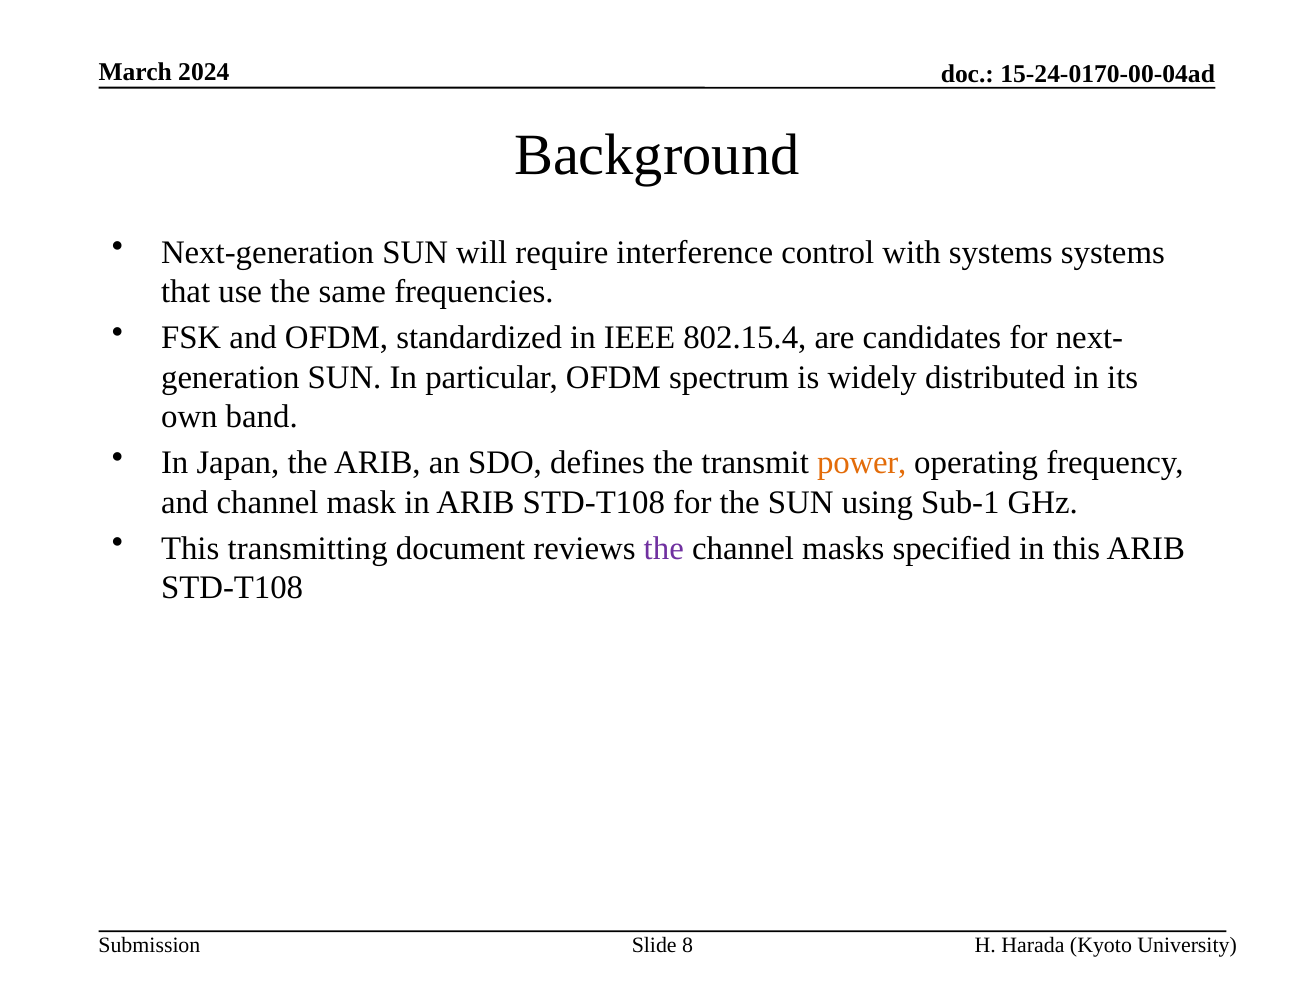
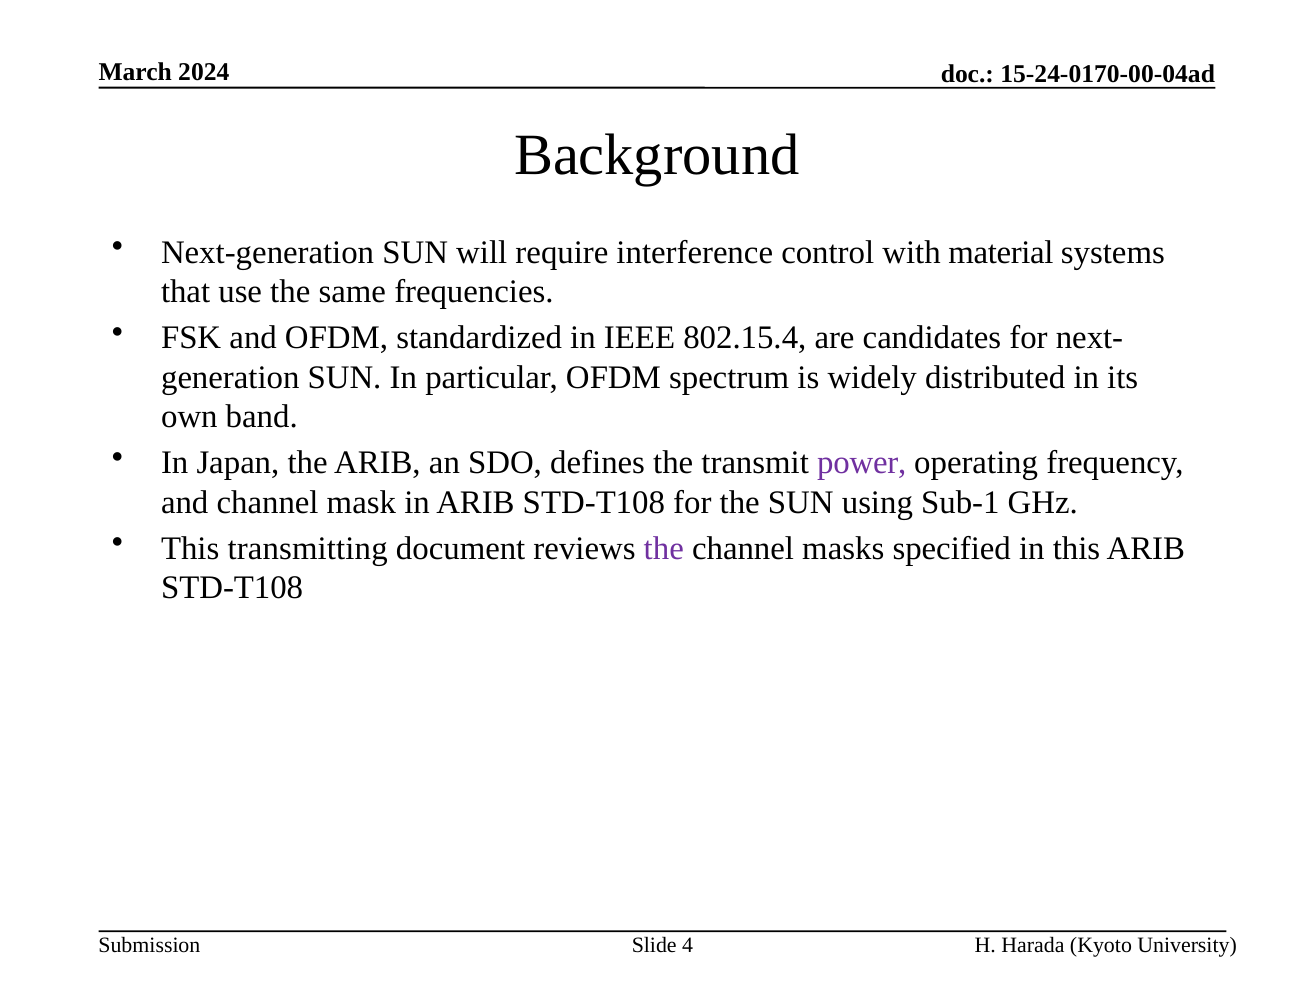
with systems: systems -> material (1001, 252)
power colour: orange -> purple (862, 463)
8: 8 -> 4 (688, 945)
